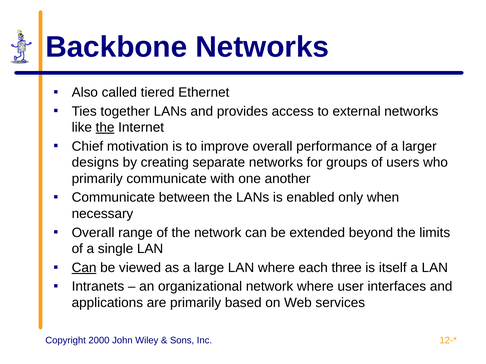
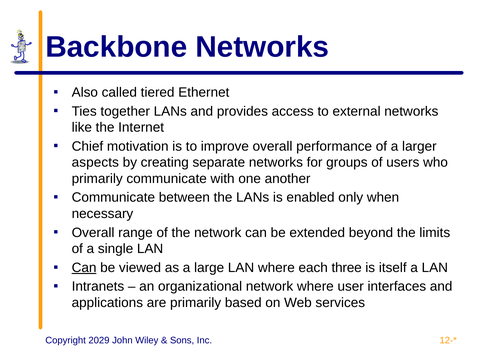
the underline: present -> none (105, 128)
designs: designs -> aspects (95, 163)
2000: 2000 -> 2029 (99, 341)
